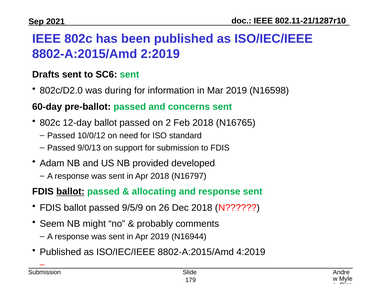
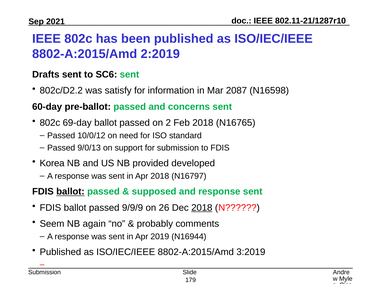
802c/D2.0: 802c/D2.0 -> 802c/D2.2 (61, 90)
during: during -> satisfy (118, 90)
Mar 2019: 2019 -> 2087 (236, 90)
12-day: 12-day -> 69-day (77, 123)
Adam: Adam -> Korea (52, 163)
allocating: allocating -> supposed (154, 191)
9/5/9: 9/5/9 -> 9/9/9 (133, 207)
2018 underline: none -> present (202, 207)
might: might -> again (94, 223)
4:2019: 4:2019 -> 3:2019 (251, 252)
